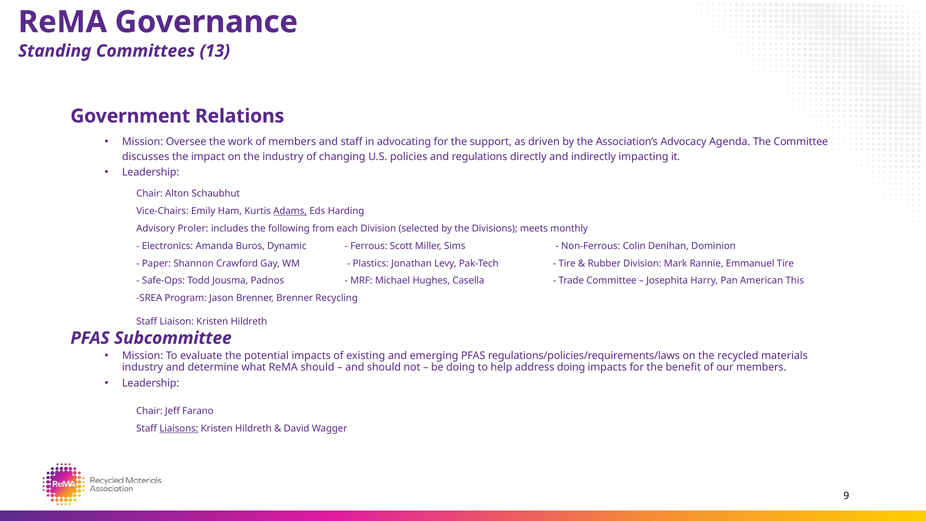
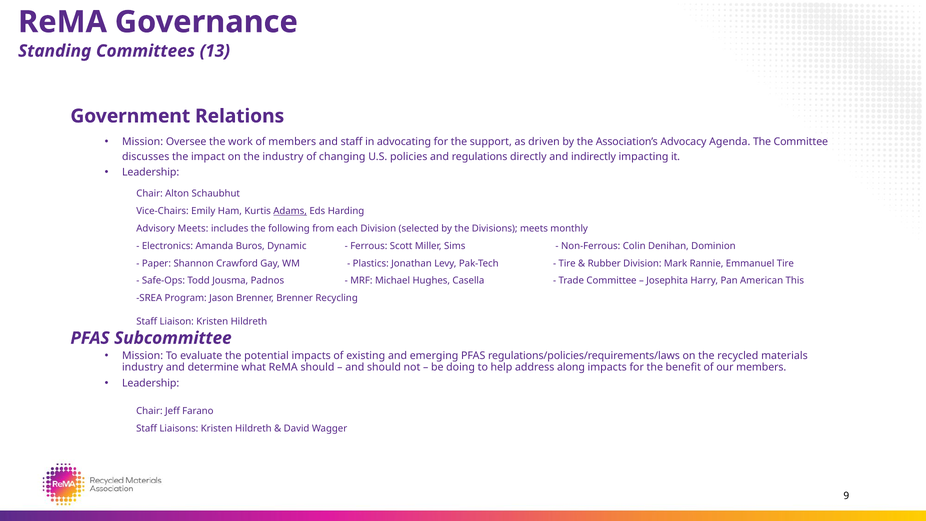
Advisory Proler: Proler -> Meets (193, 229)
address doing: doing -> along (571, 367)
Liaisons underline: present -> none (179, 428)
